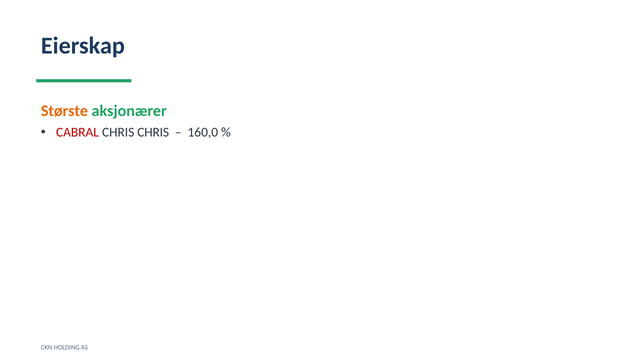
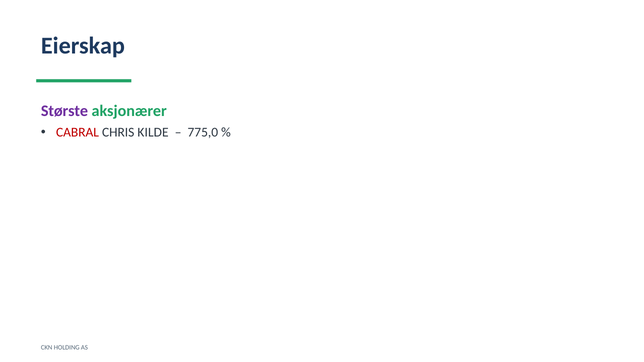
Største colour: orange -> purple (65, 111)
CHRIS CHRIS: CHRIS -> KILDE (153, 132)
160,0: 160,0 -> 775,0 (203, 132)
